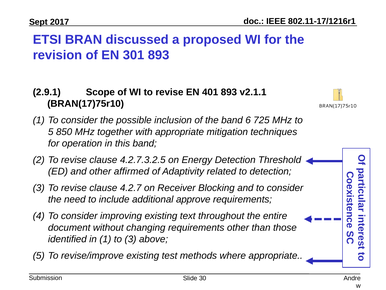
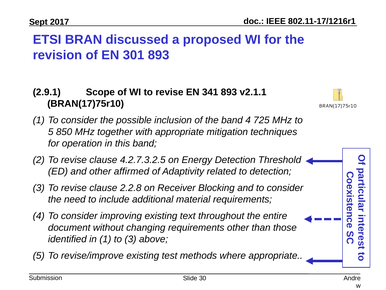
401: 401 -> 341 (210, 92)
band 6: 6 -> 4 (248, 120)
4.2.7: 4.2.7 -> 2.2.8 (131, 188)
approve: approve -> material (193, 199)
